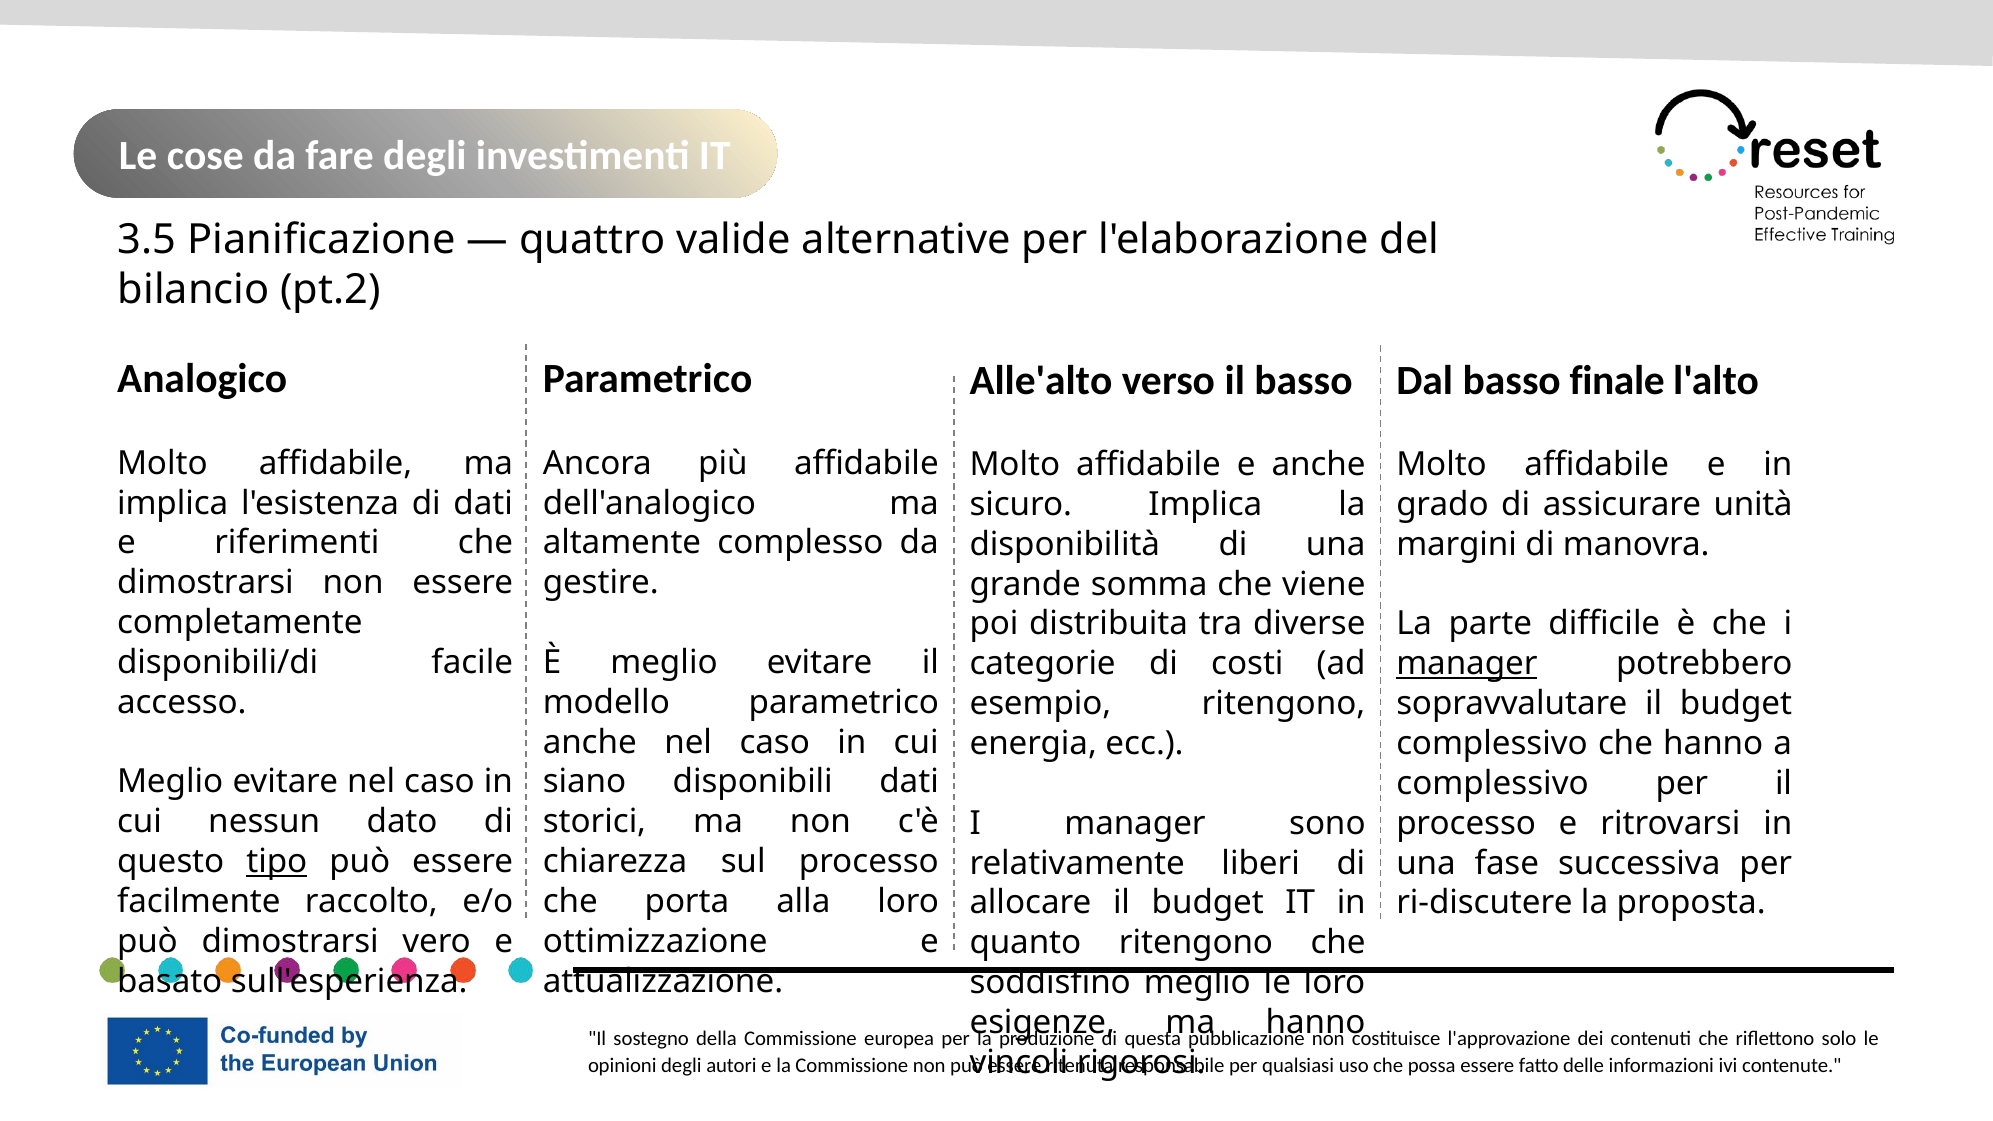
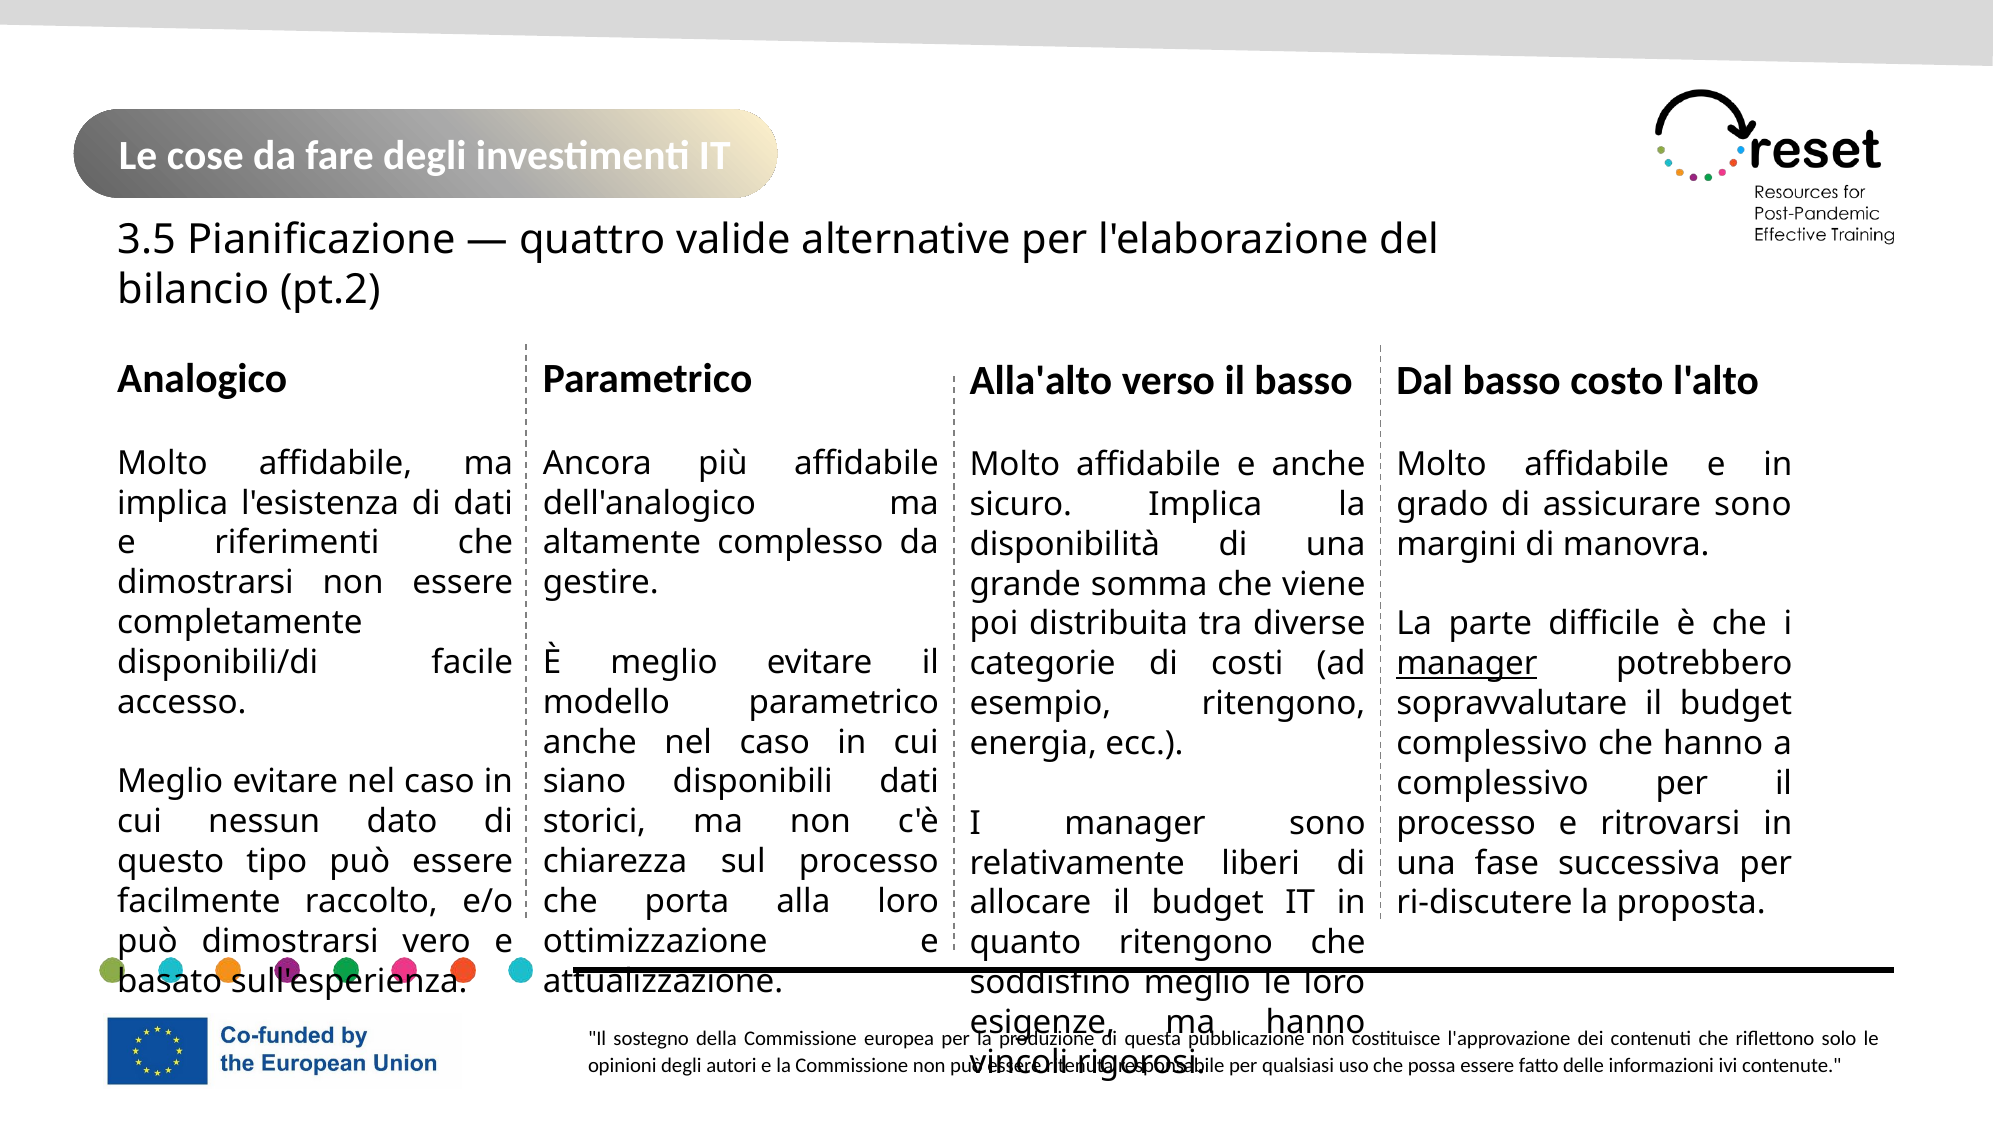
Alle'alto: Alle'alto -> Alla'alto (1041, 381)
finale: finale -> costo (1617, 381)
assicurare unità: unità -> sono (1753, 505)
tipo underline: present -> none (277, 862)
